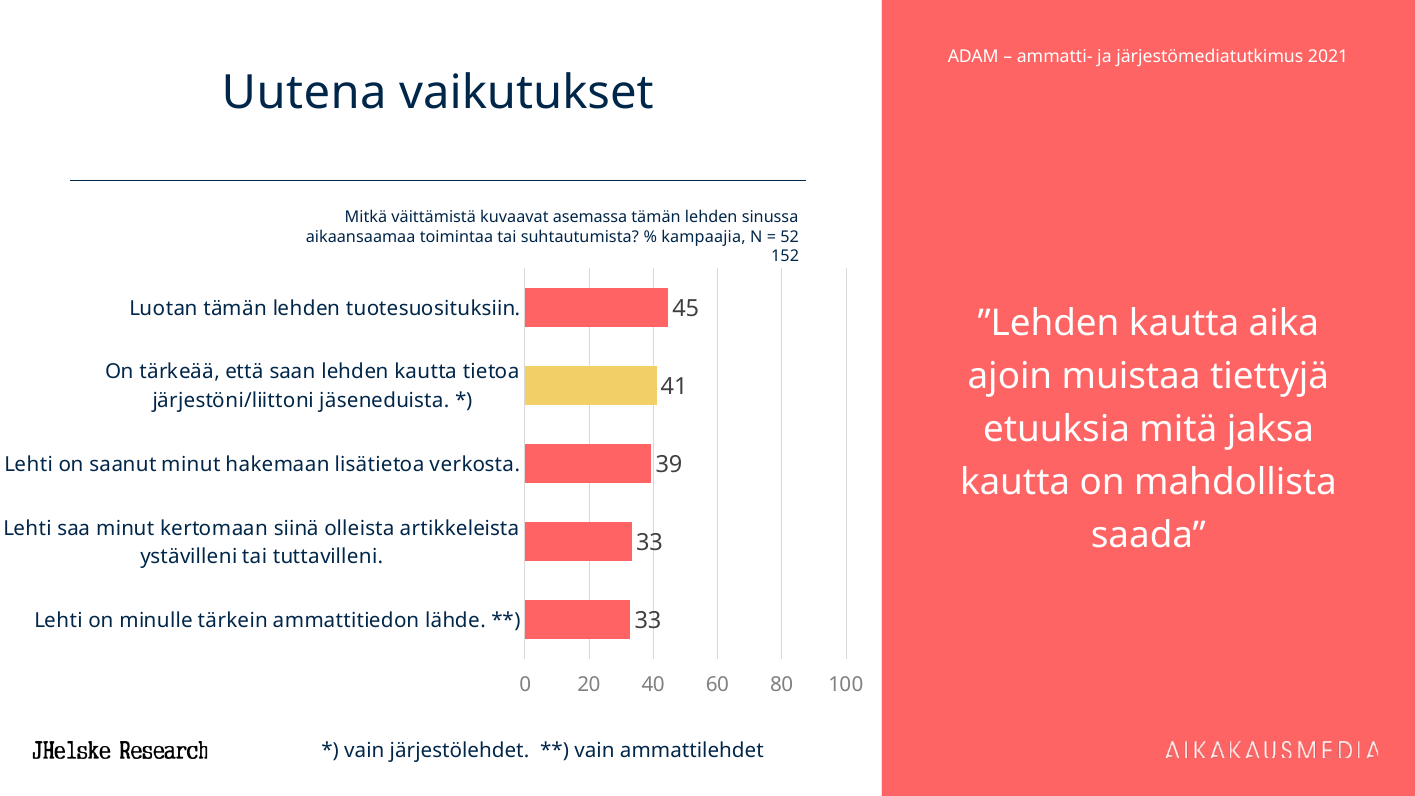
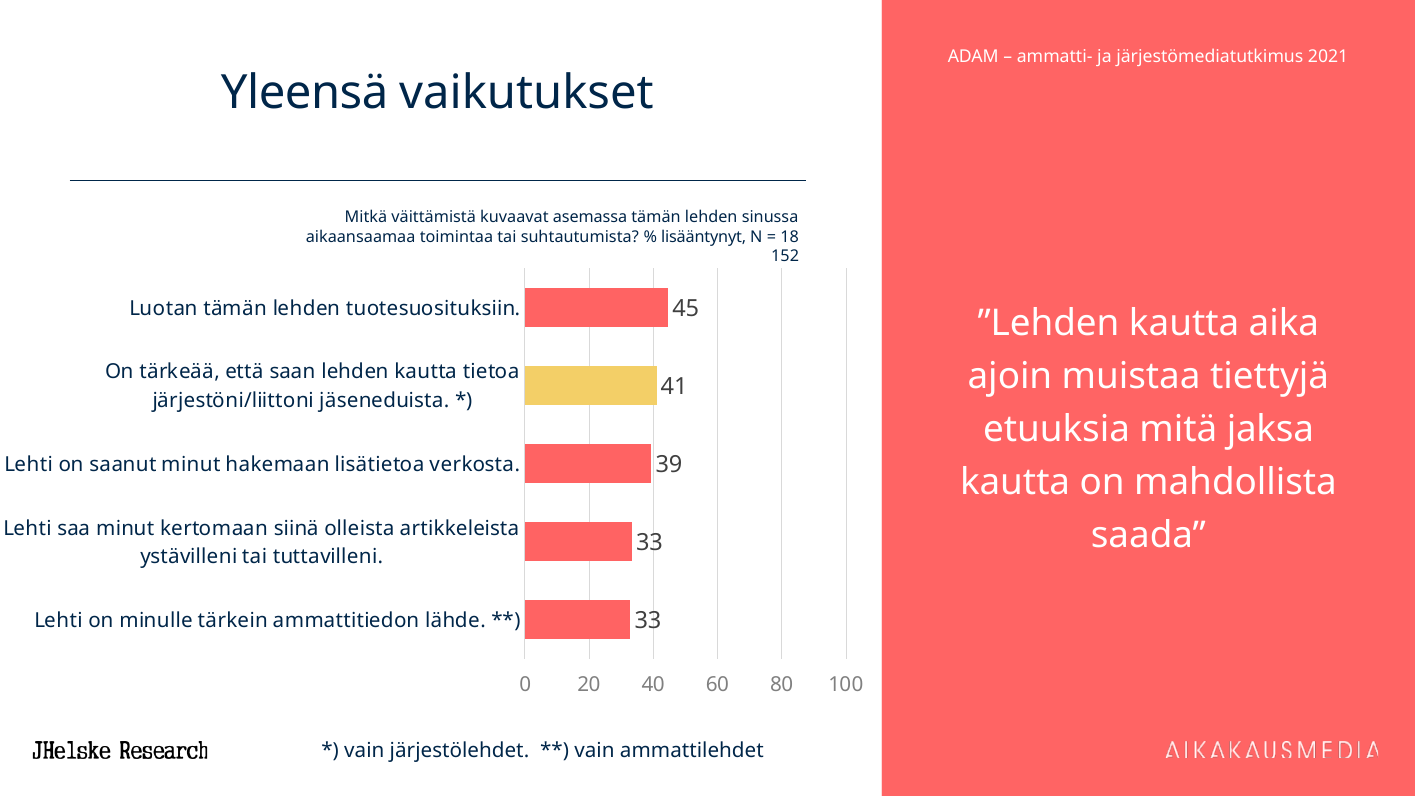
Uutena: Uutena -> Yleensä (305, 93)
kampaajia: kampaajia -> lisääntynyt (704, 237)
52: 52 -> 18 (790, 237)
